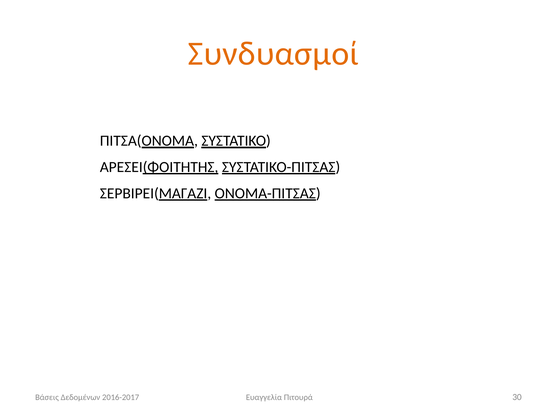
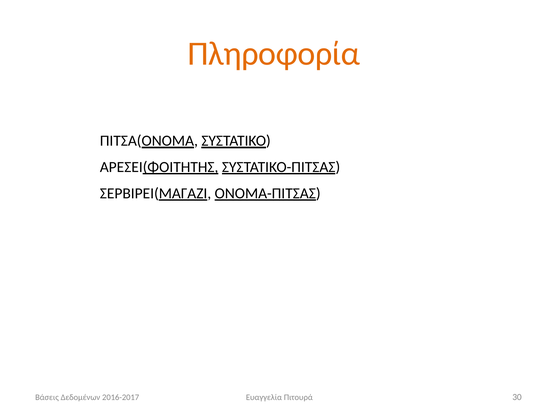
Συνδυασμοί: Συνδυασμοί -> Πληροφορία (274, 54)
